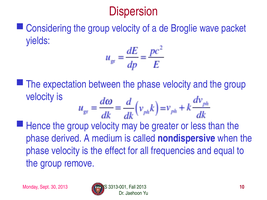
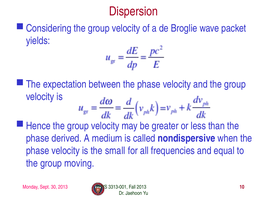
effect: effect -> small (115, 151)
remove: remove -> moving (79, 163)
